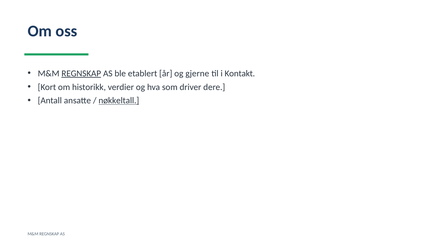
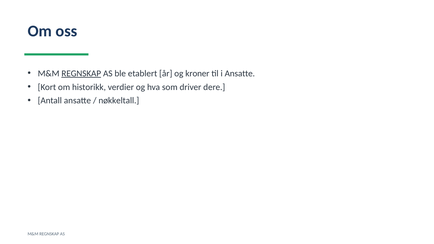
gjerne: gjerne -> kroner (197, 74)
i Kontakt: Kontakt -> Ansatte (240, 74)
nøkkeltall underline: present -> none (119, 101)
